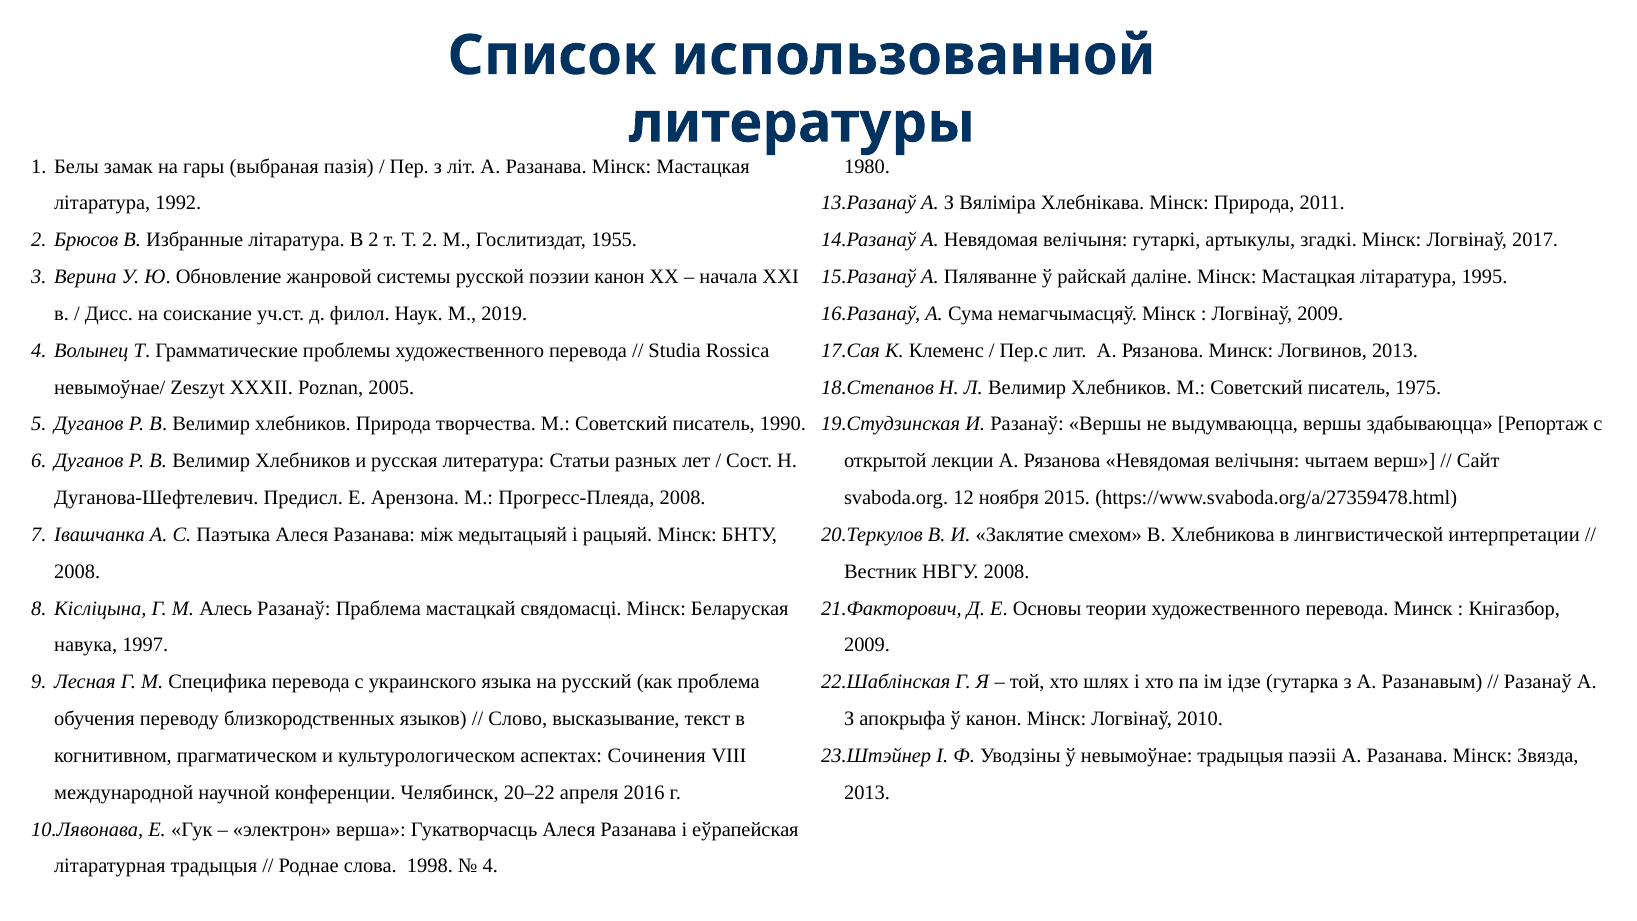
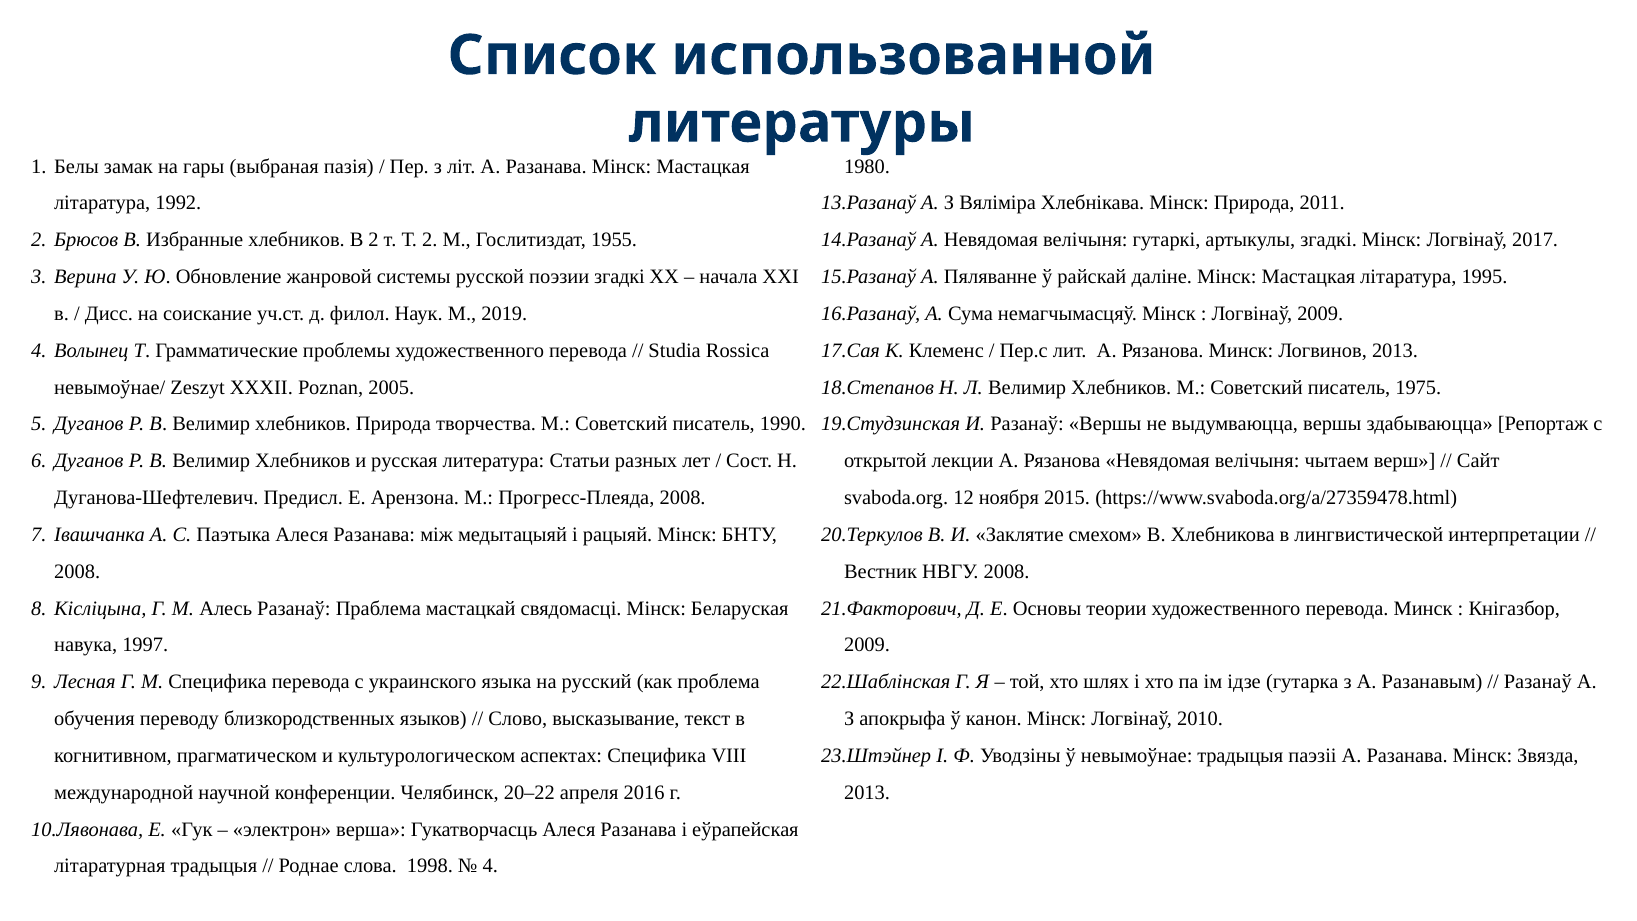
Избранные літаратура: літаратура -> хлебников (297, 240)
поэзии канон: канон -> згадкі (619, 277)
аспектах Сочинения: Сочинения -> Специфика (657, 756)
